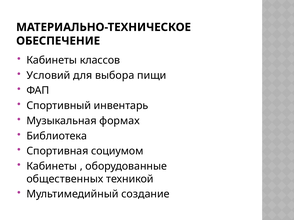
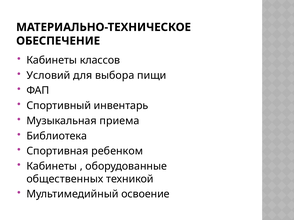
формах: формах -> приема (119, 121)
социумом: социумом -> ребенком (117, 151)
создание: создание -> освоение (145, 195)
